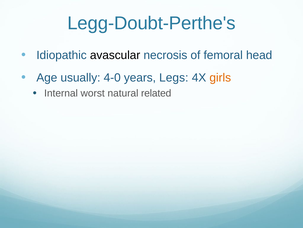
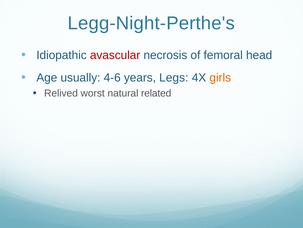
Legg-Doubt-Perthe's: Legg-Doubt-Perthe's -> Legg-Night-Perthe's (151, 23)
avascular colour: black -> red (115, 55)
4-0: 4-0 -> 4-6 (112, 78)
Internal: Internal -> Relived (61, 93)
